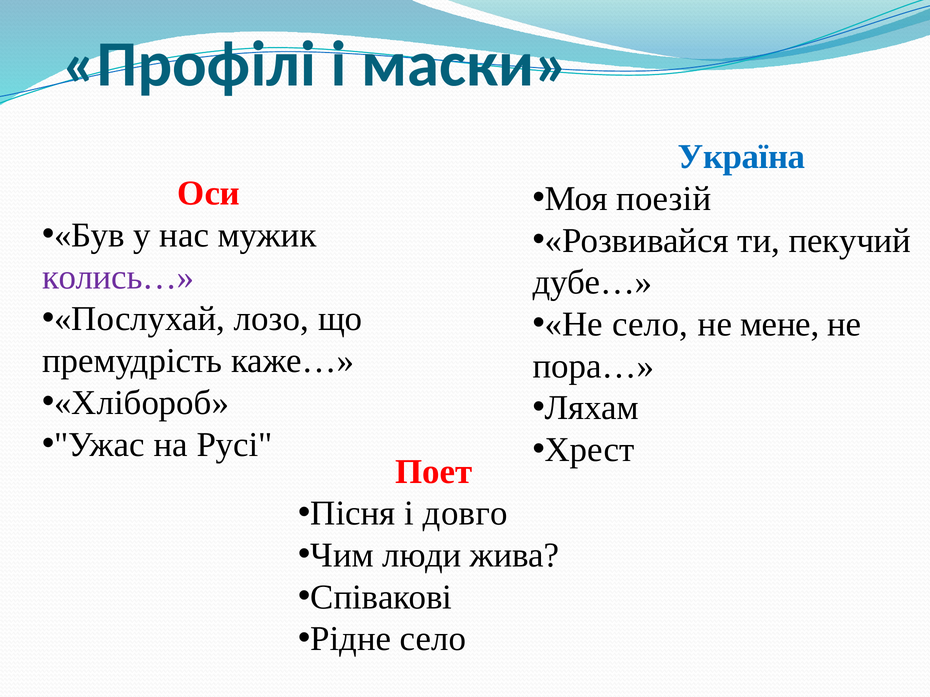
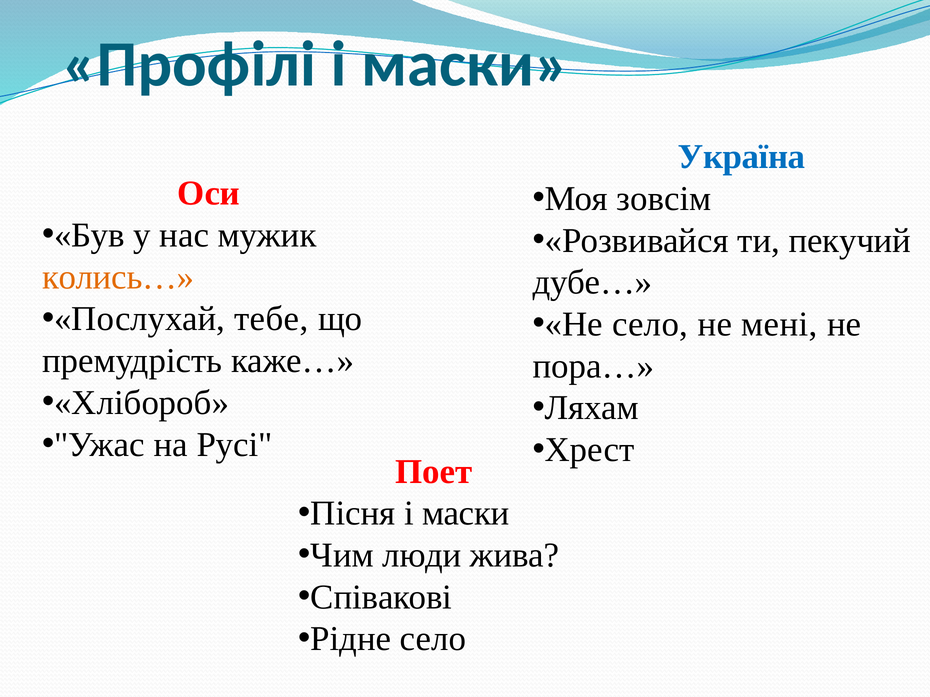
поезій: поезій -> зовсім (664, 199)
колись… colour: purple -> orange (118, 277)
лозо: лозо -> тебе (271, 319)
мене: мене -> мені (779, 324)
Пісня і довго: довго -> маски (466, 514)
